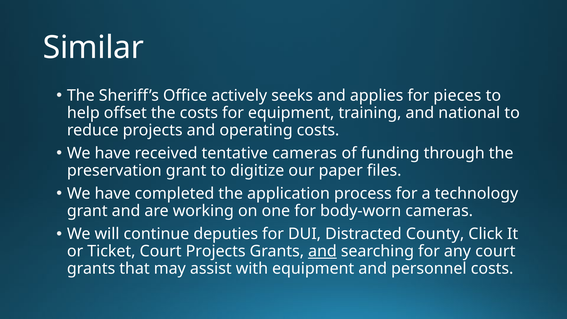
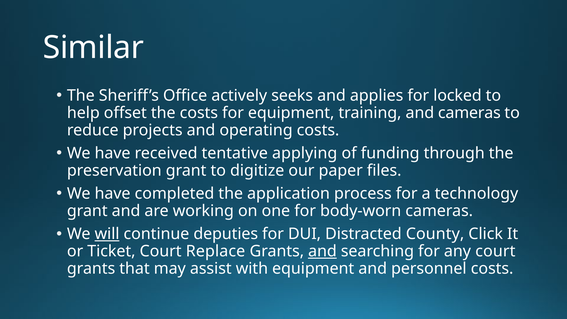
pieces: pieces -> locked (457, 96)
and national: national -> cameras (469, 113)
tentative cameras: cameras -> applying (305, 153)
will underline: none -> present (107, 234)
Court Projects: Projects -> Replace (216, 251)
